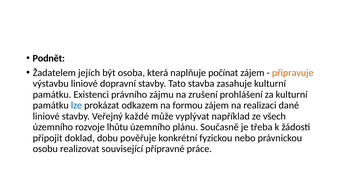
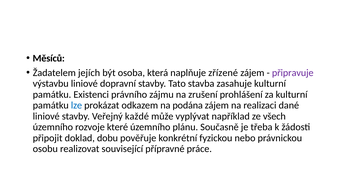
Podnět: Podnět -> Měsíců (49, 58)
počínat: počínat -> zřízené (223, 73)
připravuje colour: orange -> purple (293, 73)
formou: formou -> podána (188, 105)
lhůtu: lhůtu -> které (117, 127)
